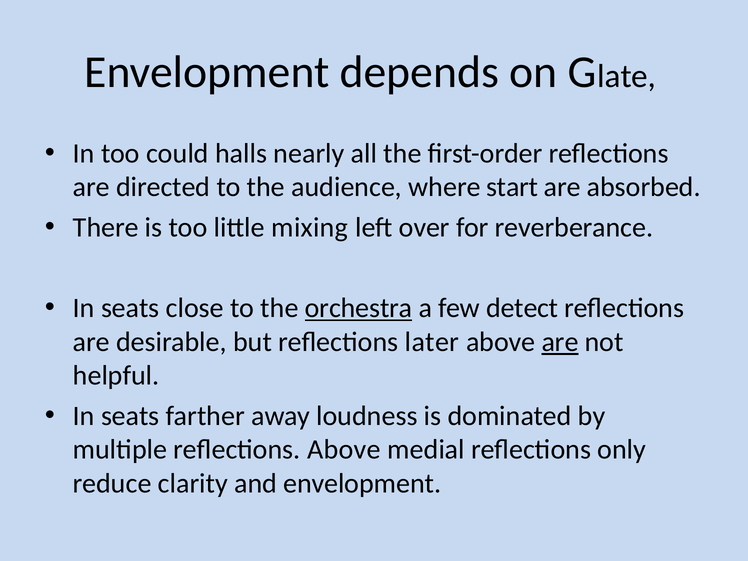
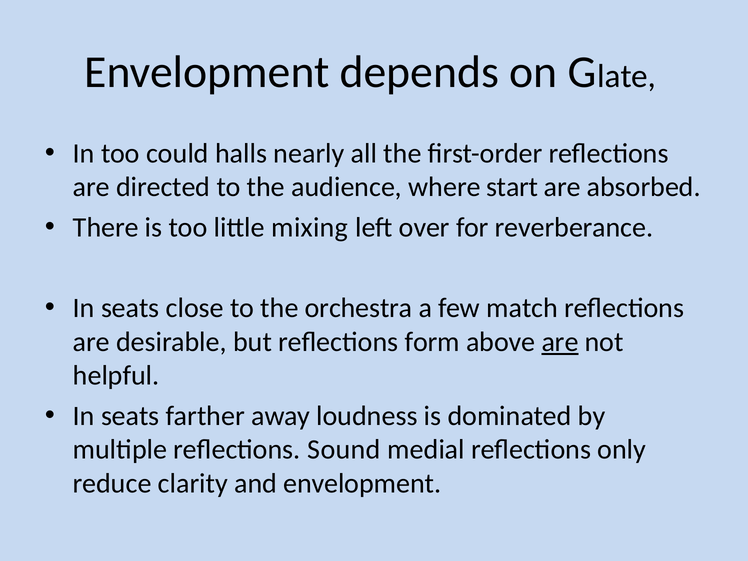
orchestra underline: present -> none (359, 308)
detect: detect -> match (522, 308)
later: later -> form (432, 342)
reflections Above: Above -> Sound (344, 450)
